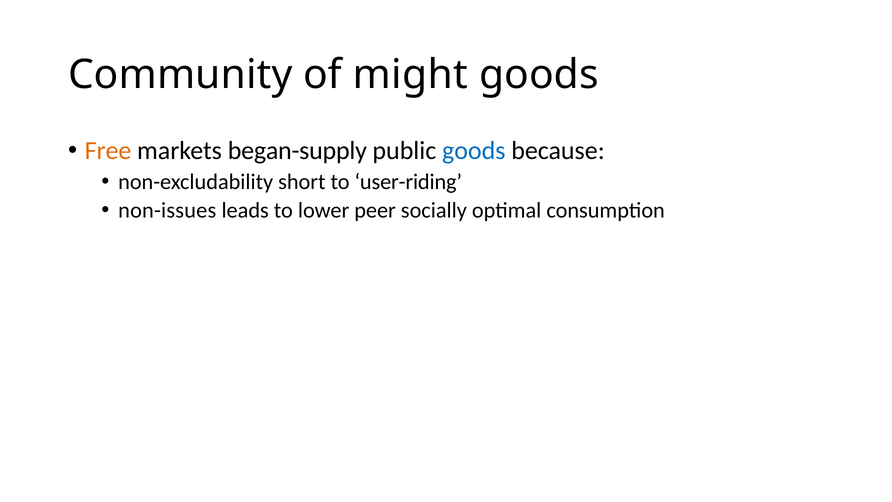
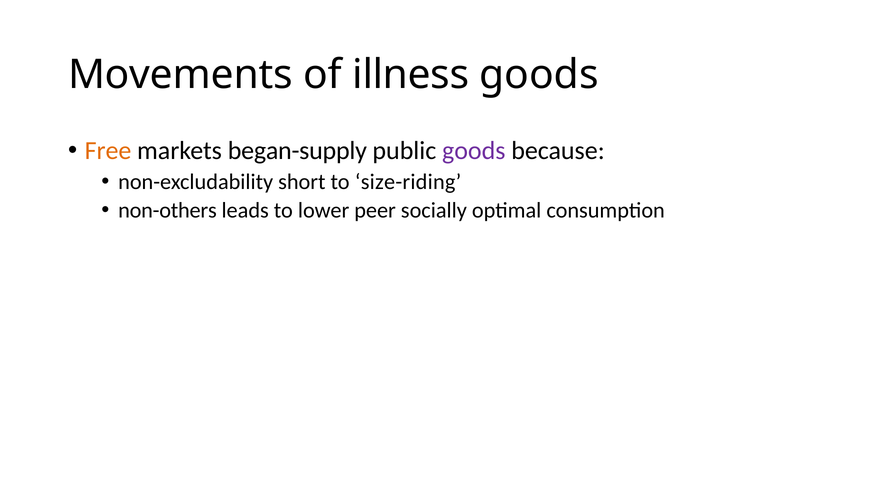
Community: Community -> Movements (180, 75)
might: might -> illness (411, 75)
goods colour: blue -> purple (474, 151)
user-riding: user-riding -> size-riding (408, 182)
non-issues: non-issues -> non-others (167, 210)
